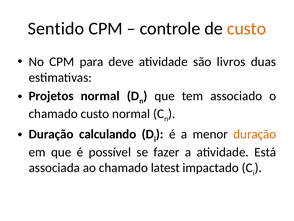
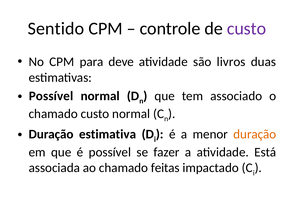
custo colour: orange -> purple (247, 28)
Projetos: Projetos -> Possível (51, 96)
calculando: calculando -> estimativa (108, 134)
latest: latest -> feitas (165, 167)
